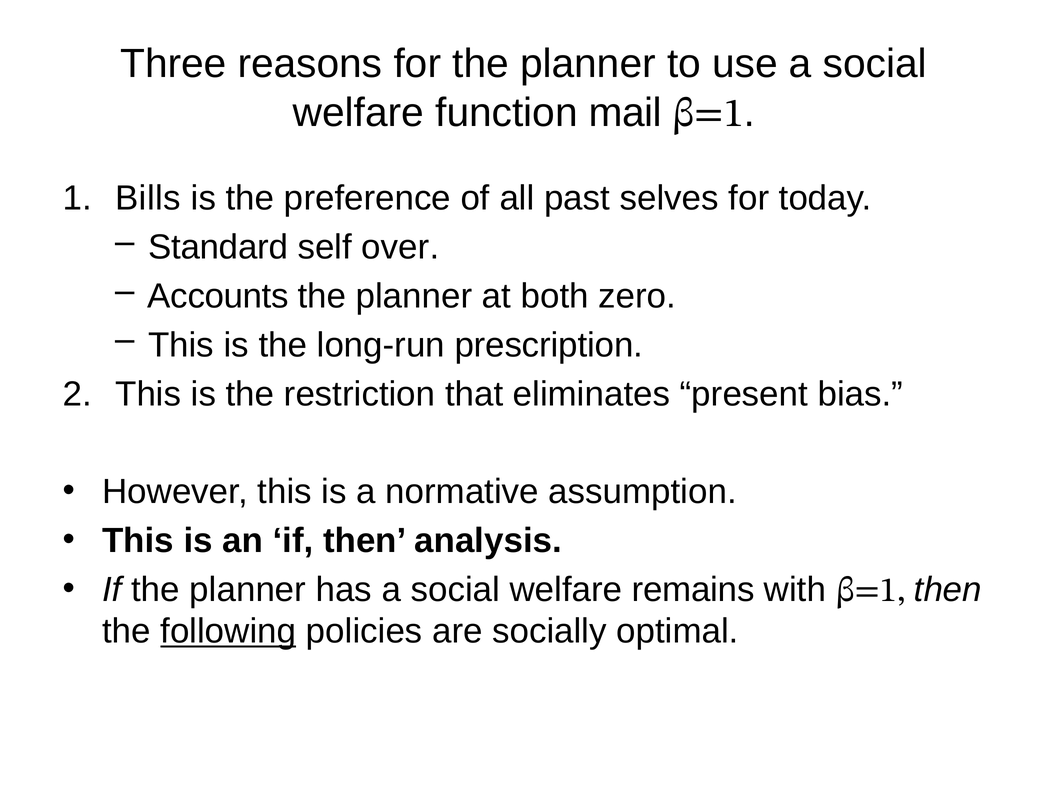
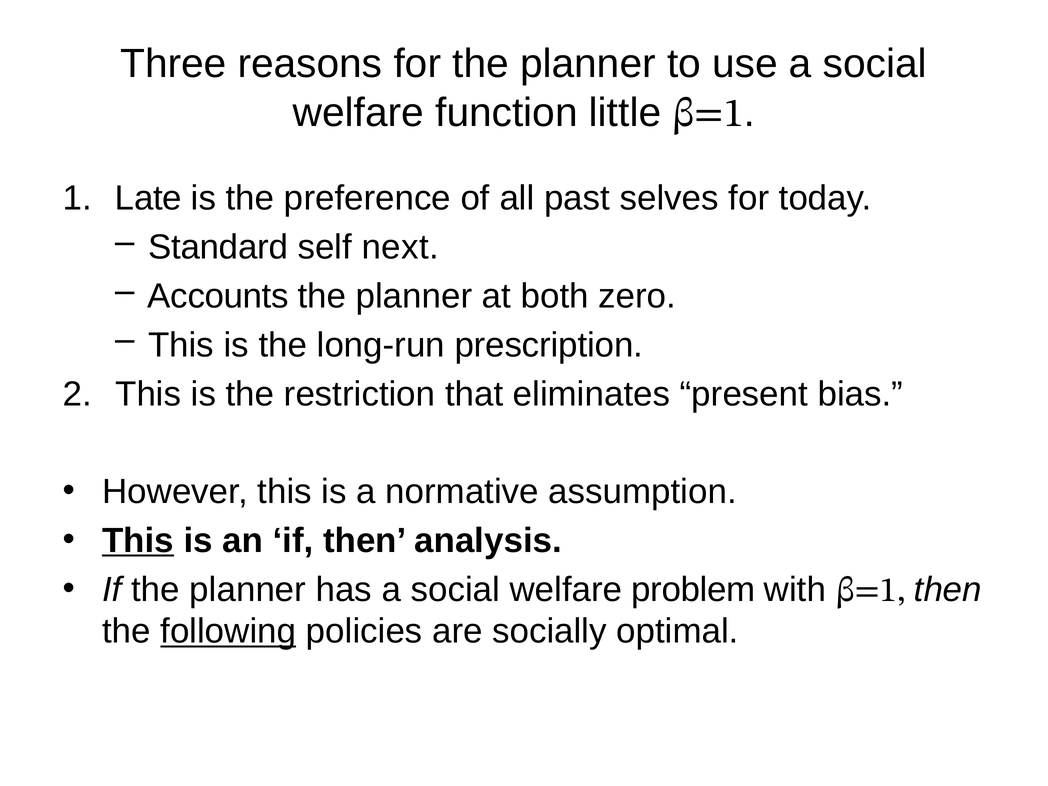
mail: mail -> little (625, 113)
Bills: Bills -> Late (148, 198)
over: over -> next (400, 247)
This underline: none -> present (138, 541)
remains: remains -> problem (693, 590)
